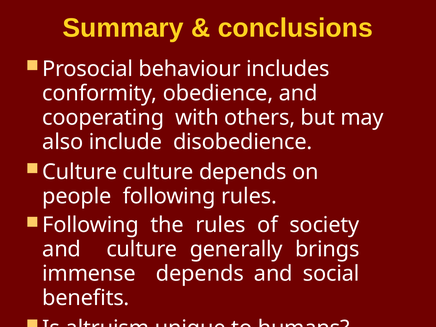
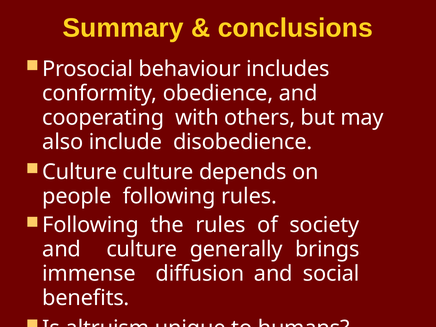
immense depends: depends -> diffusion (200, 274)
